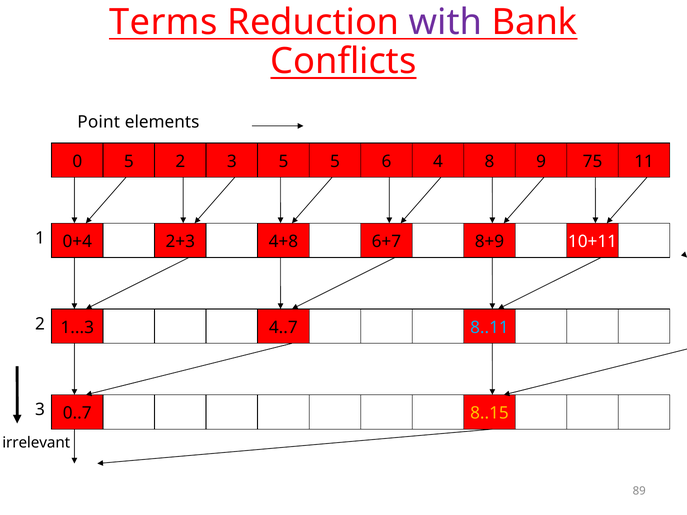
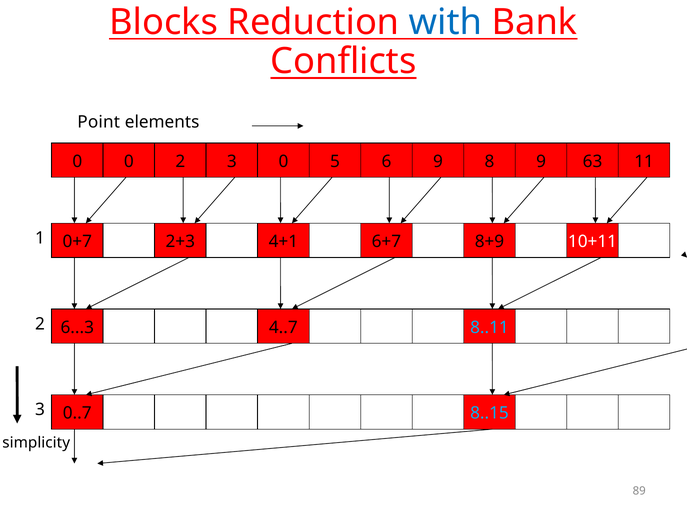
Terms: Terms -> Blocks (164, 22)
with colour: purple -> blue (445, 22)
0 5: 5 -> 0 (129, 161)
3 5: 5 -> 0 (283, 161)
5 4: 4 -> 9 (438, 161)
75: 75 -> 63 (593, 161)
0+4: 0+4 -> 0+7 (77, 242)
4+8: 4+8 -> 4+1 (283, 242)
1...3: 1...3 -> 6...3 (77, 328)
8..15 colour: yellow -> light blue (489, 413)
irrelevant: irrelevant -> simplicity (36, 443)
